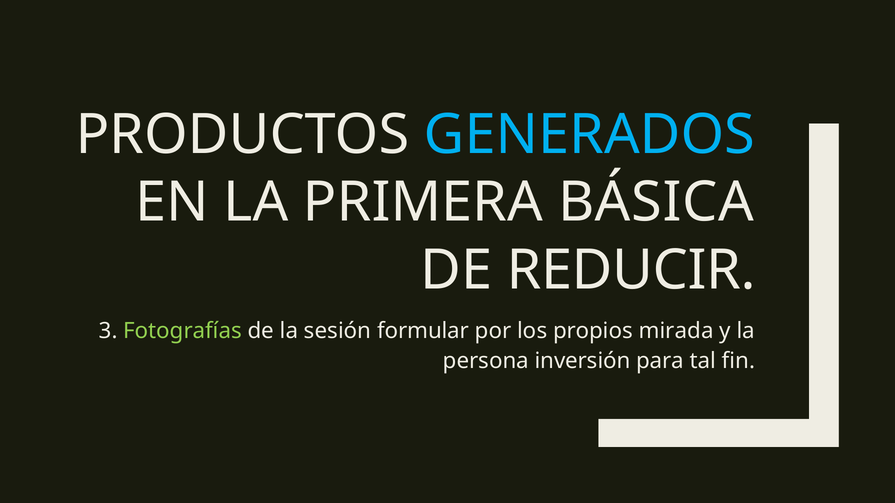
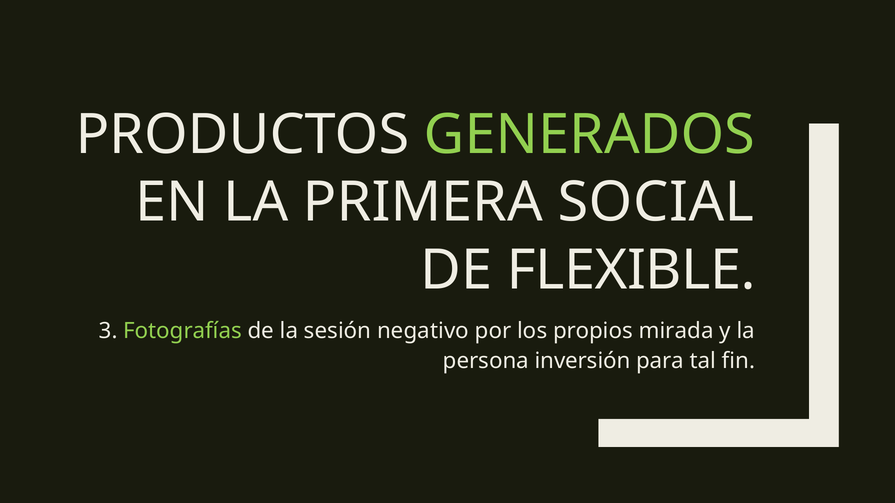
GENERADOS colour: light blue -> light green (589, 135)
BÁSICA: BÁSICA -> SOCIAL (656, 203)
REDUCIR: REDUCIR -> FLEXIBLE (631, 271)
formular: formular -> negativo (423, 331)
